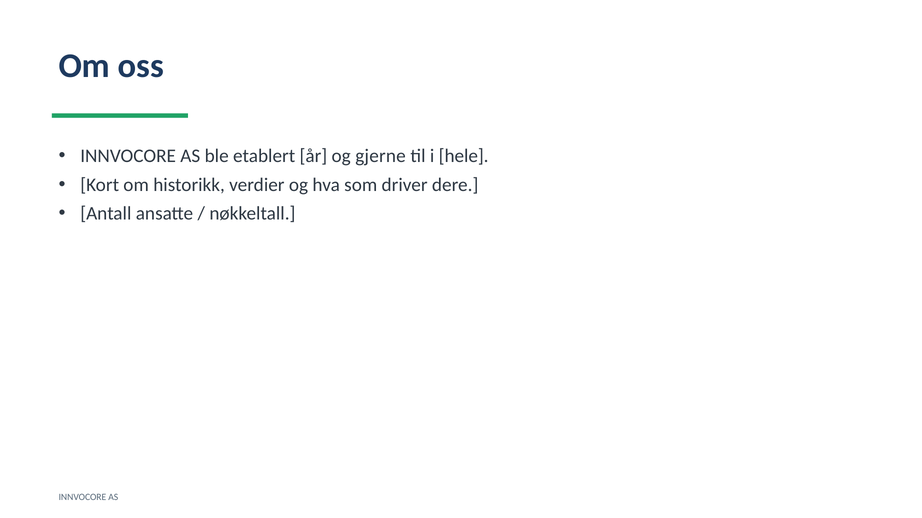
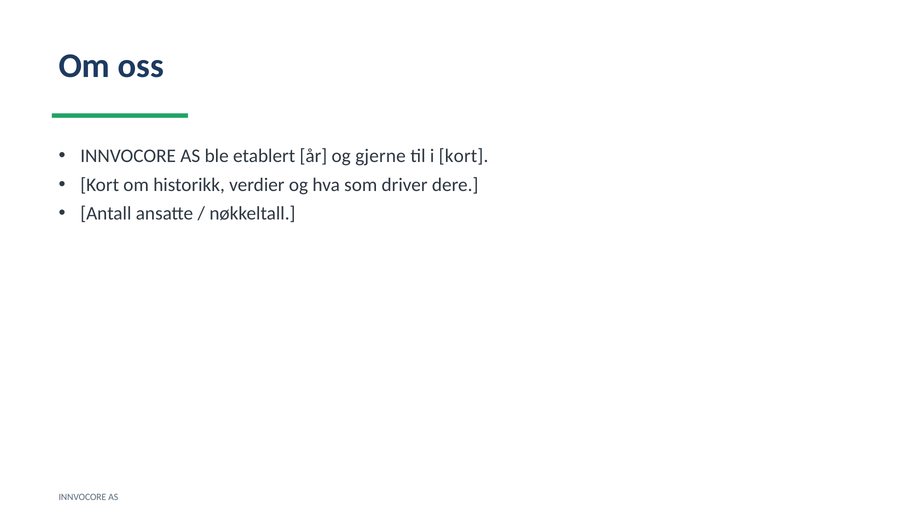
i hele: hele -> kort (464, 156)
